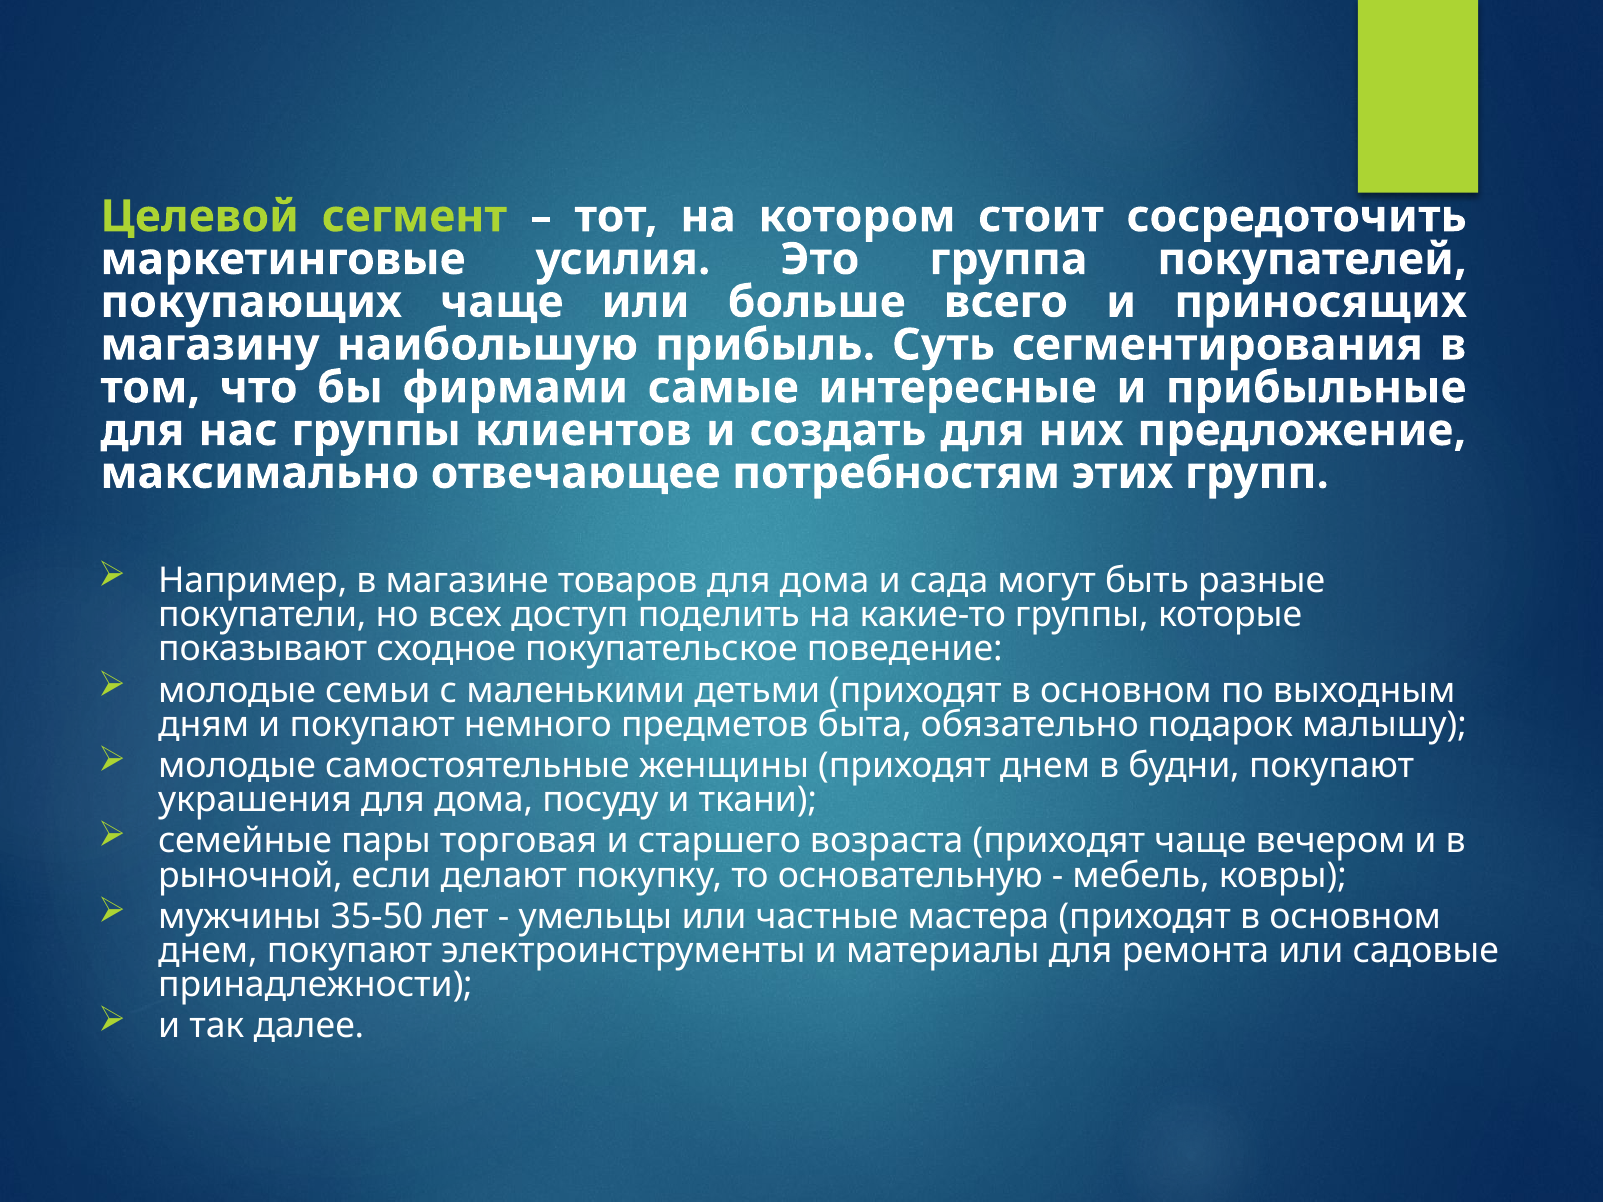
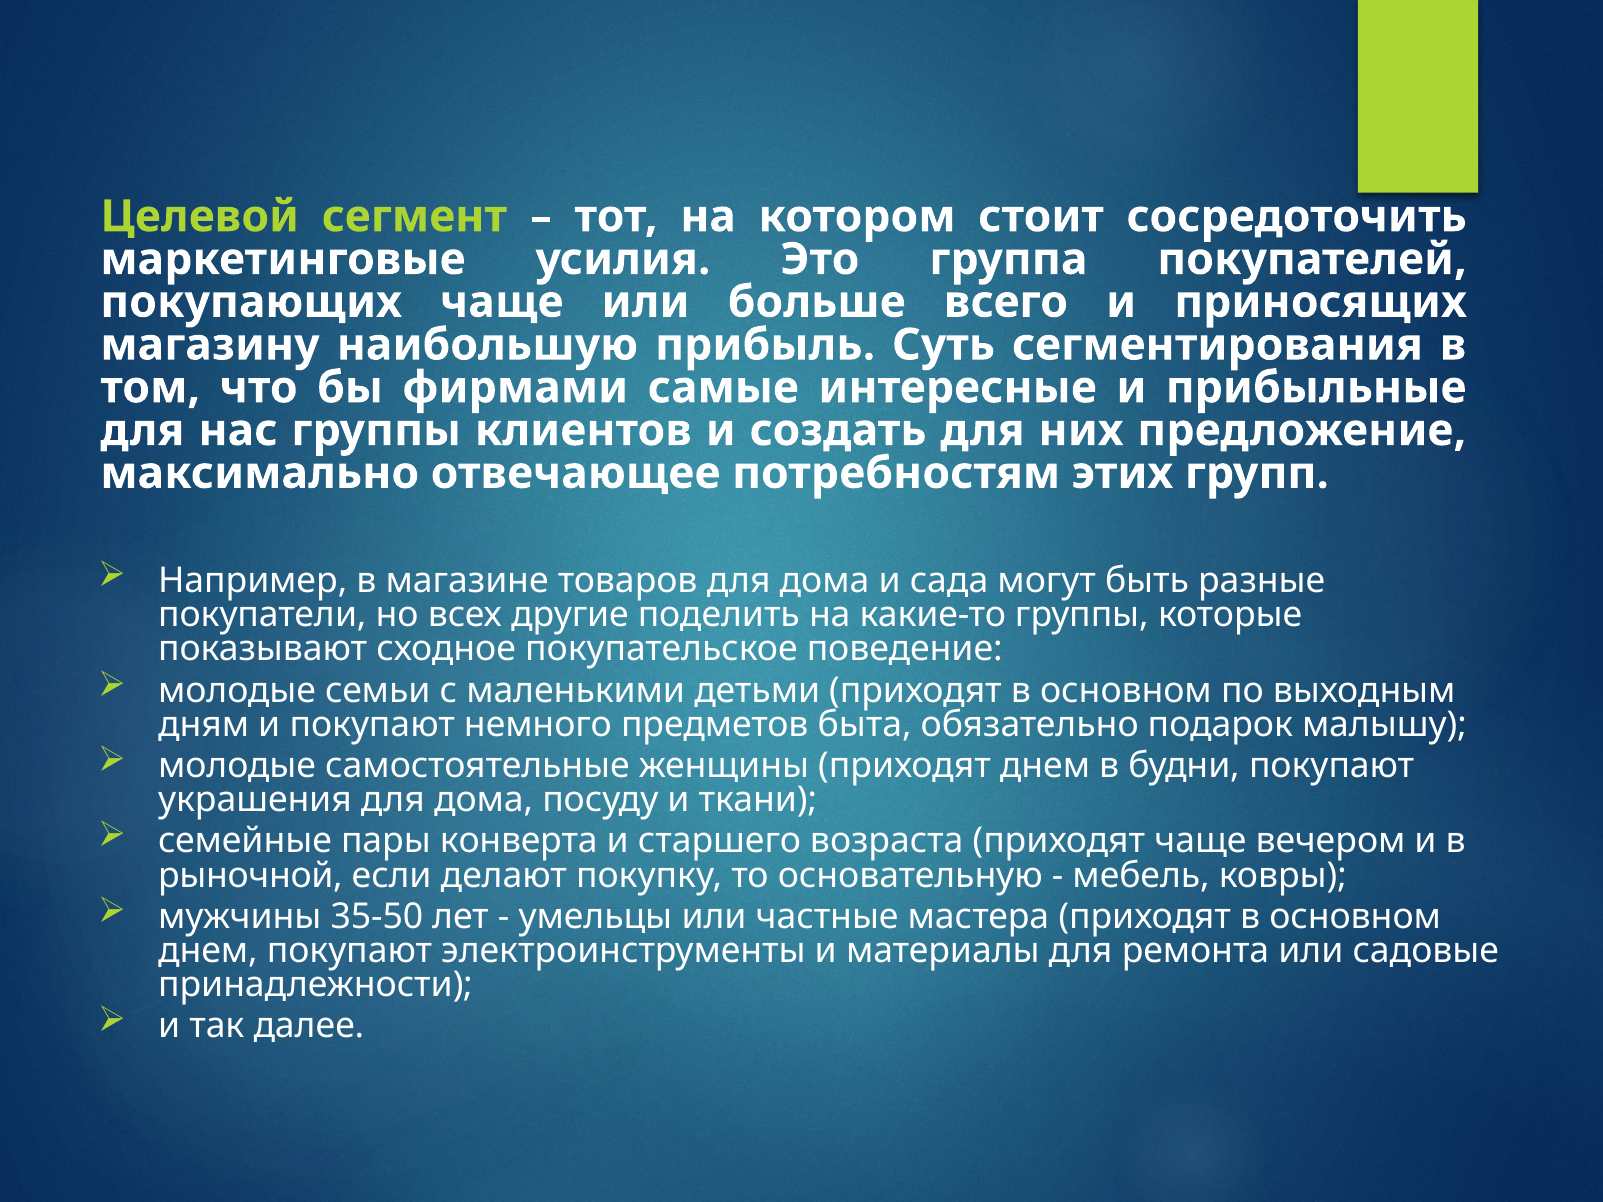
доступ: доступ -> другие (570, 615)
торговая: торговая -> конверта (519, 841)
